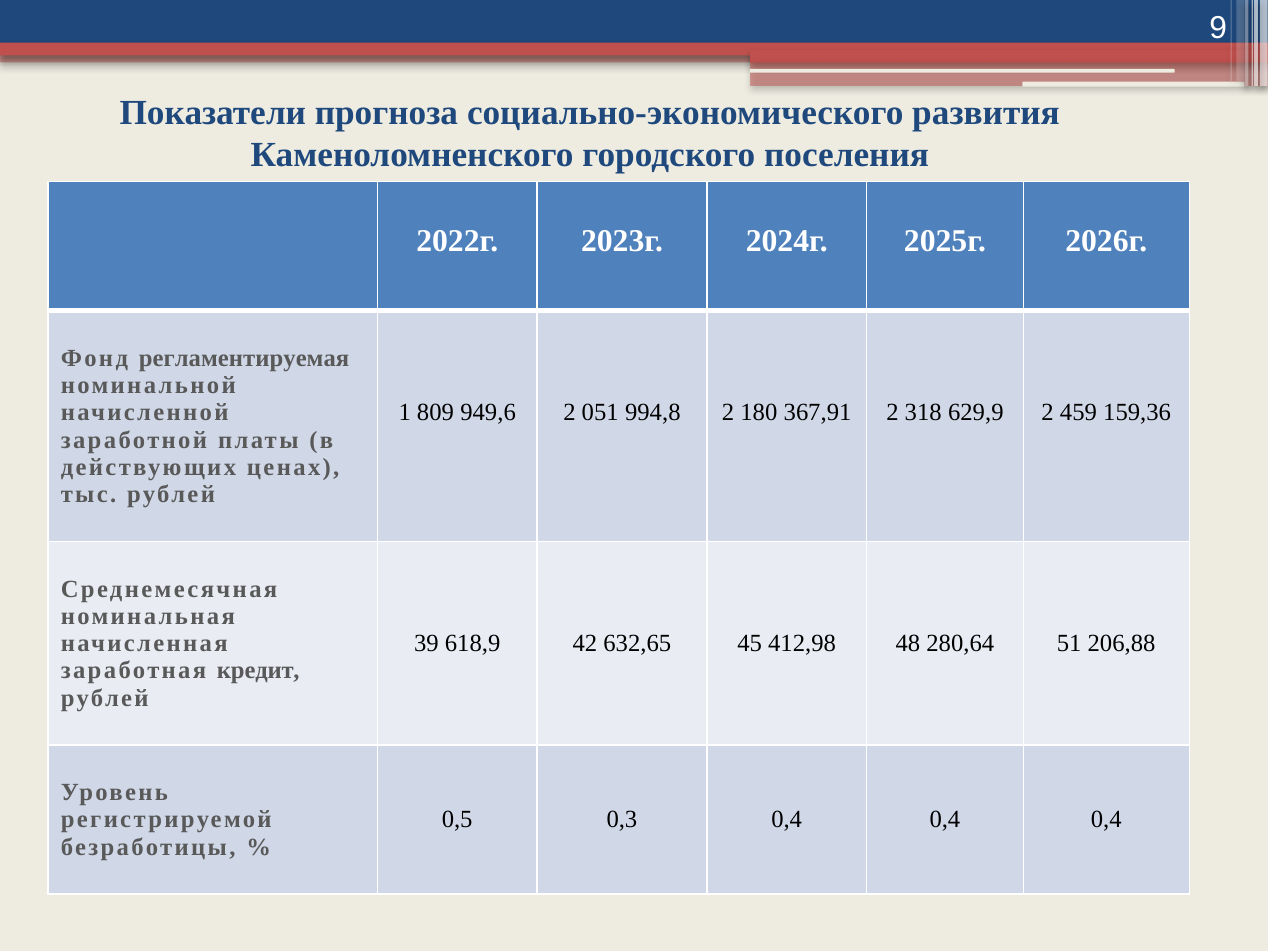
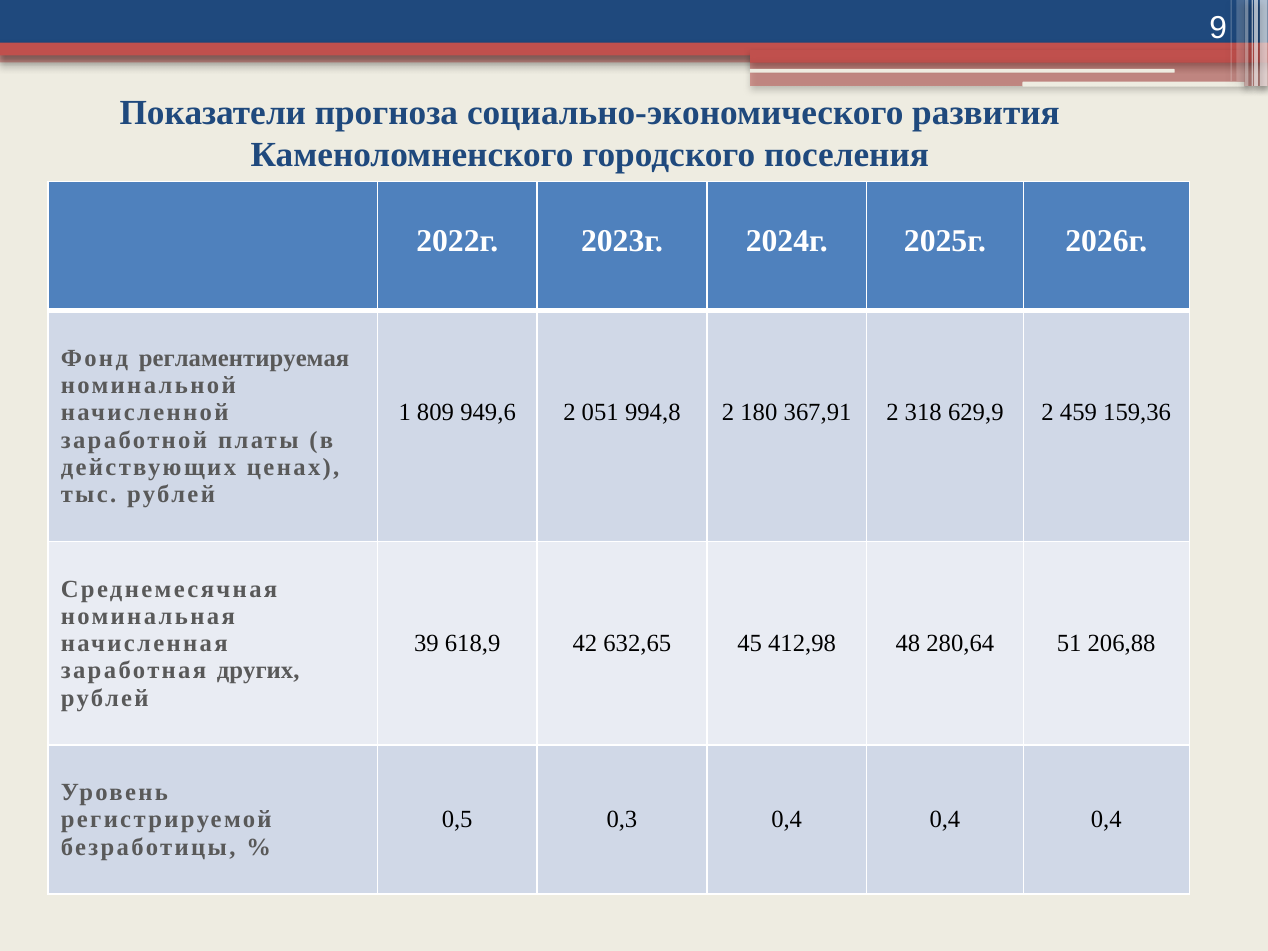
кредит: кредит -> других (258, 671)
